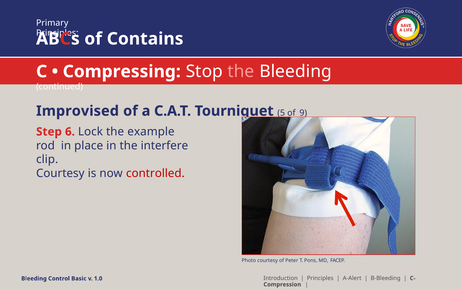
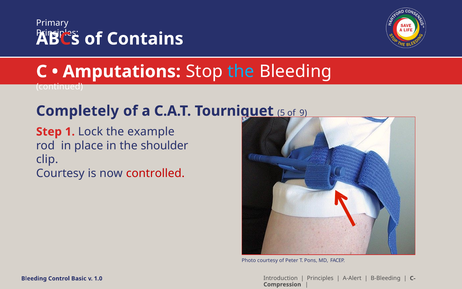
Compressing: Compressing -> Amputations (122, 71)
the colour: pink -> light blue (241, 71)
Improvised: Improvised -> Completely (77, 111)
6: 6 -> 1 (70, 132)
interfere: interfere -> shoulder (164, 145)
